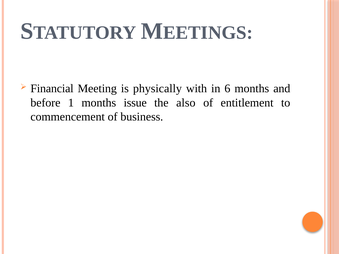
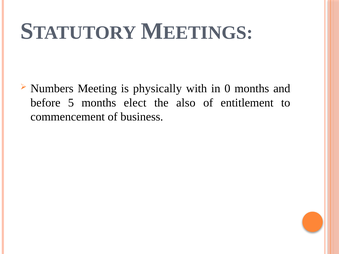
Financial: Financial -> Numbers (52, 89)
6: 6 -> 0 (227, 89)
1: 1 -> 5 (71, 103)
issue: issue -> elect (135, 103)
